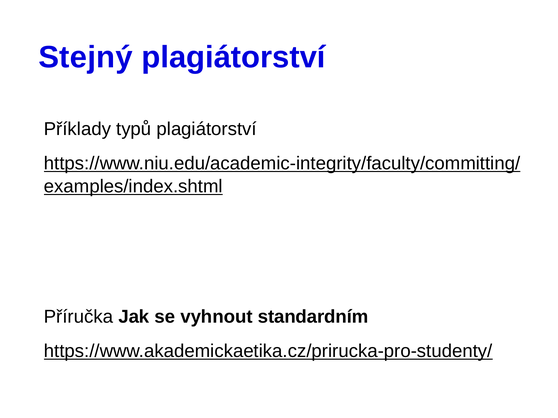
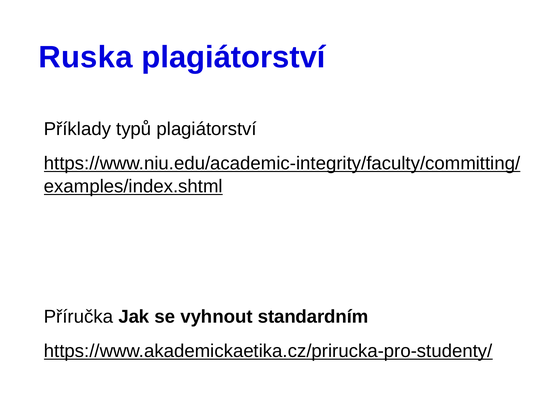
Stejný: Stejný -> Ruska (85, 57)
